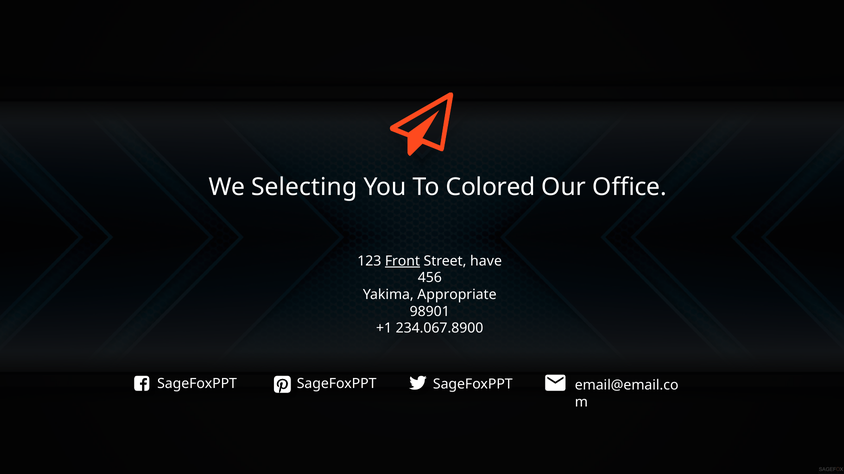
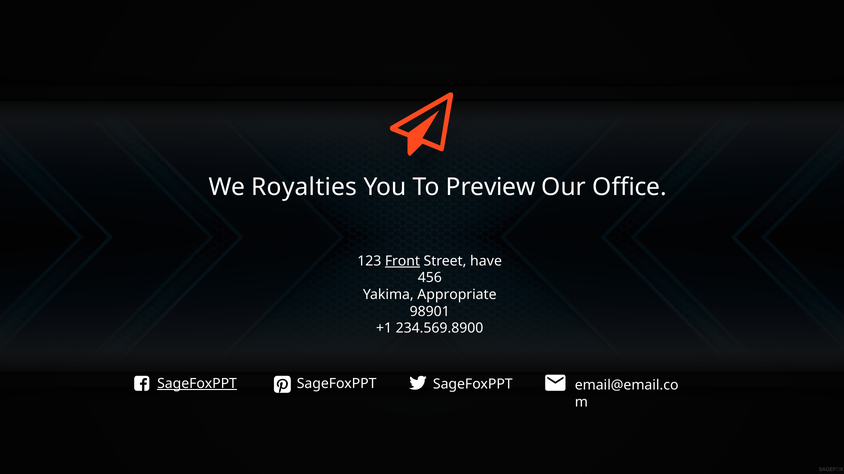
Selecting: Selecting -> Royalties (304, 188)
Colored: Colored -> Preview (491, 188)
234.067.8900: 234.067.8900 -> 234.569.8900 (439, 329)
SageFoxPPT underline: none -> present (197, 384)
